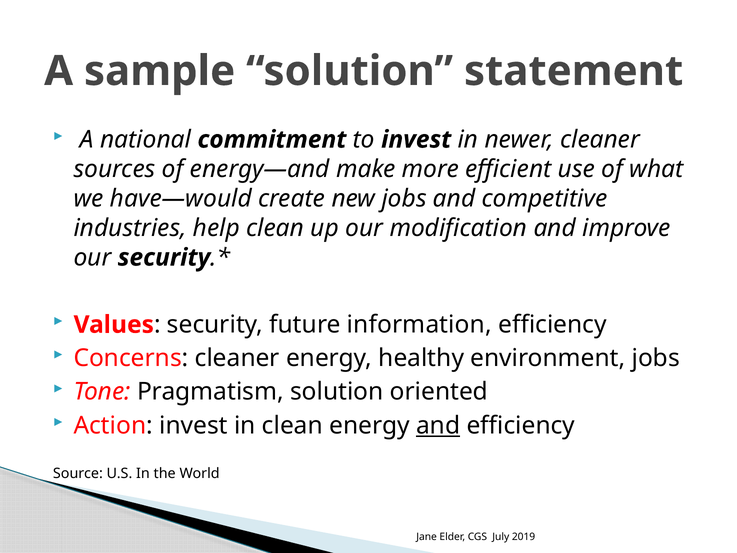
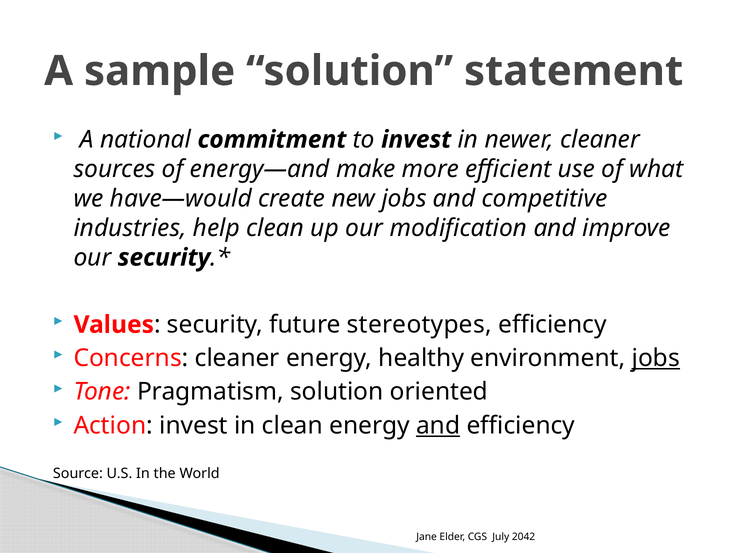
information: information -> stereotypes (419, 325)
jobs underline: none -> present (656, 358)
2019: 2019 -> 2042 (524, 537)
